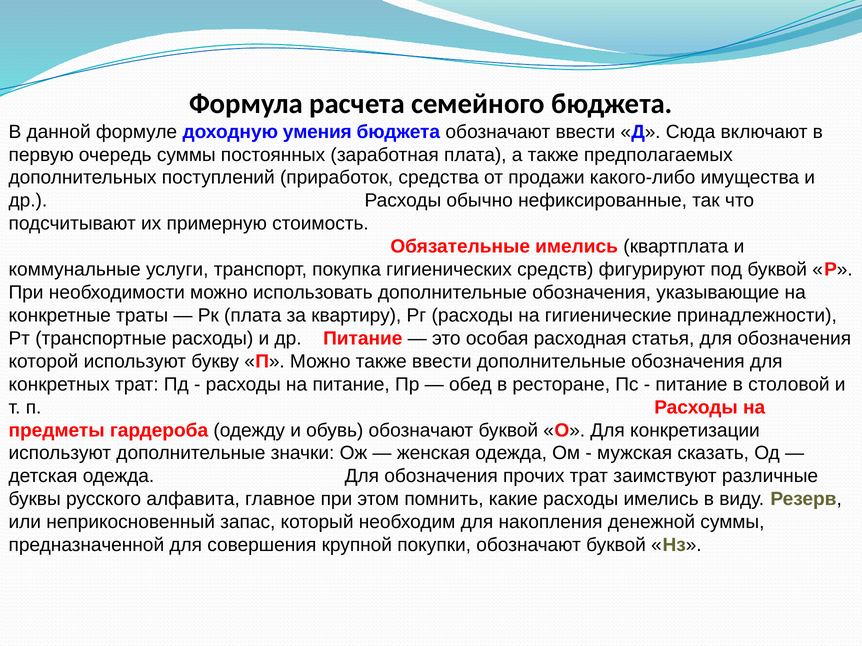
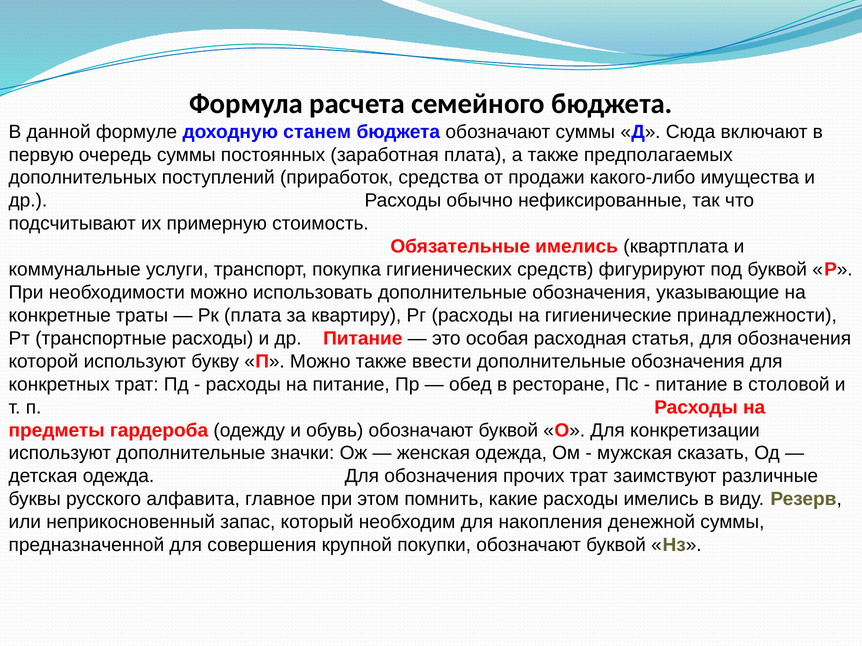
умения: умения -> станем (317, 132)
обозначают ввести: ввести -> суммы (585, 132)
